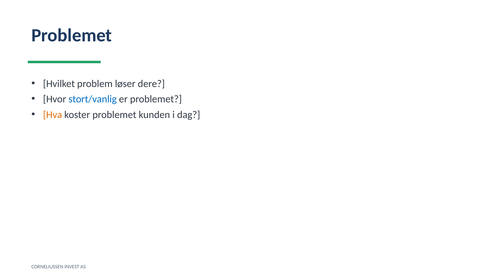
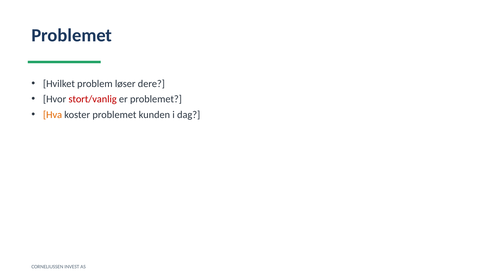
stort/vanlig colour: blue -> red (93, 99)
